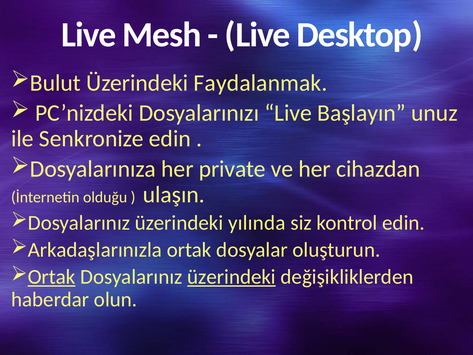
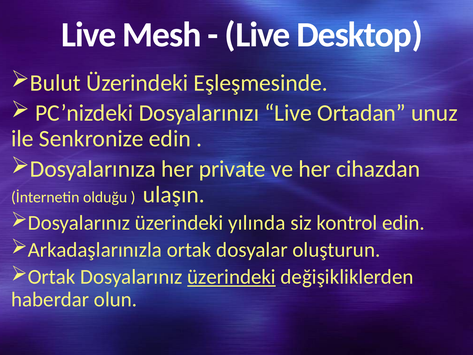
Faydalanmak: Faydalanmak -> Eşleşmesinde (261, 83)
Başlayın: Başlayın -> Ortadan (362, 113)
Ortak underline: present -> none (52, 277)
